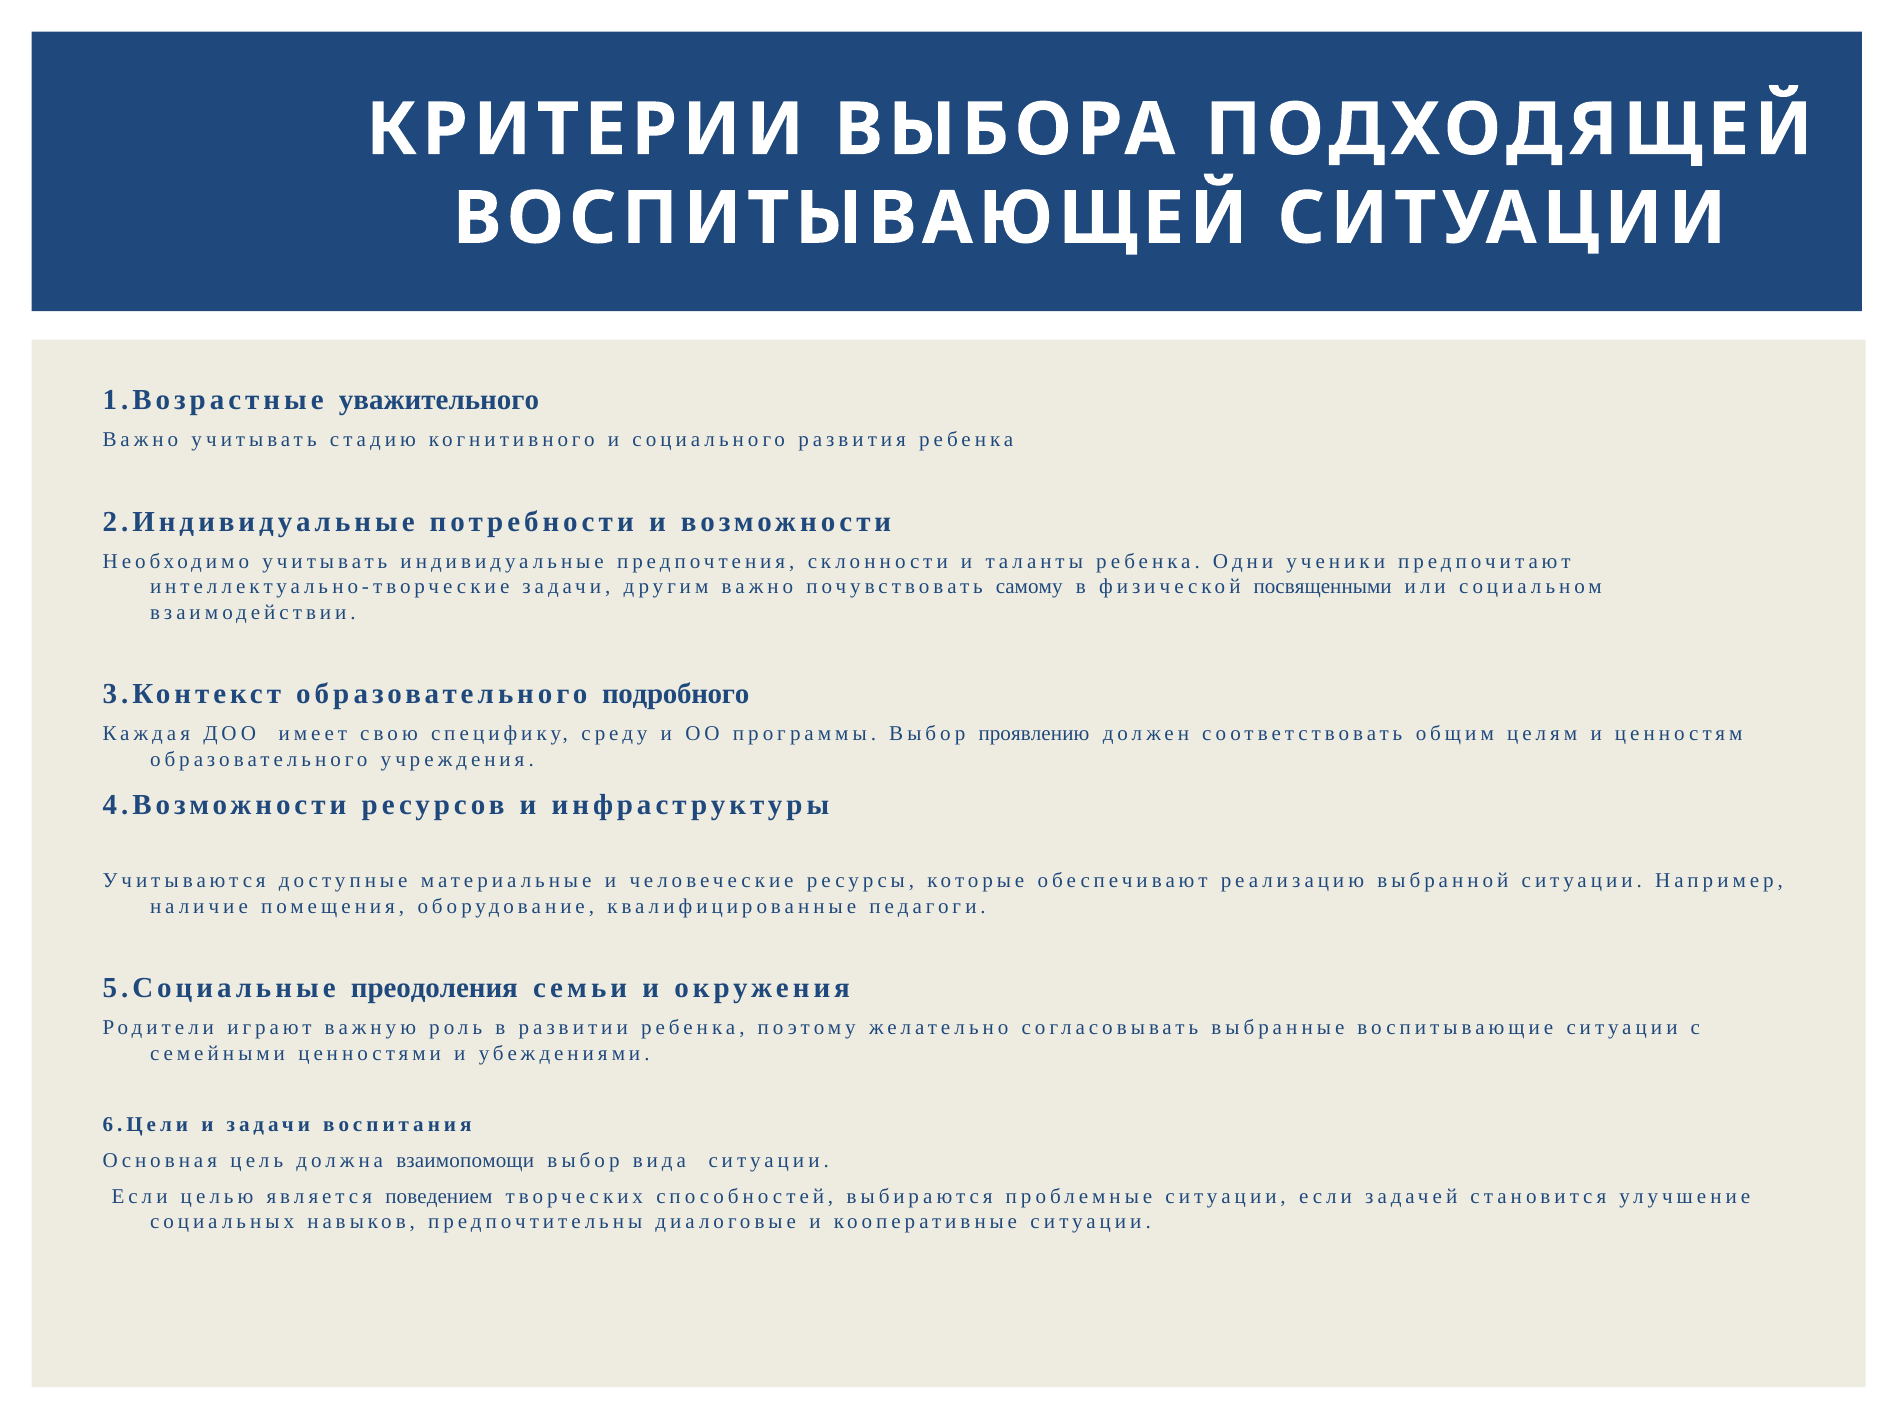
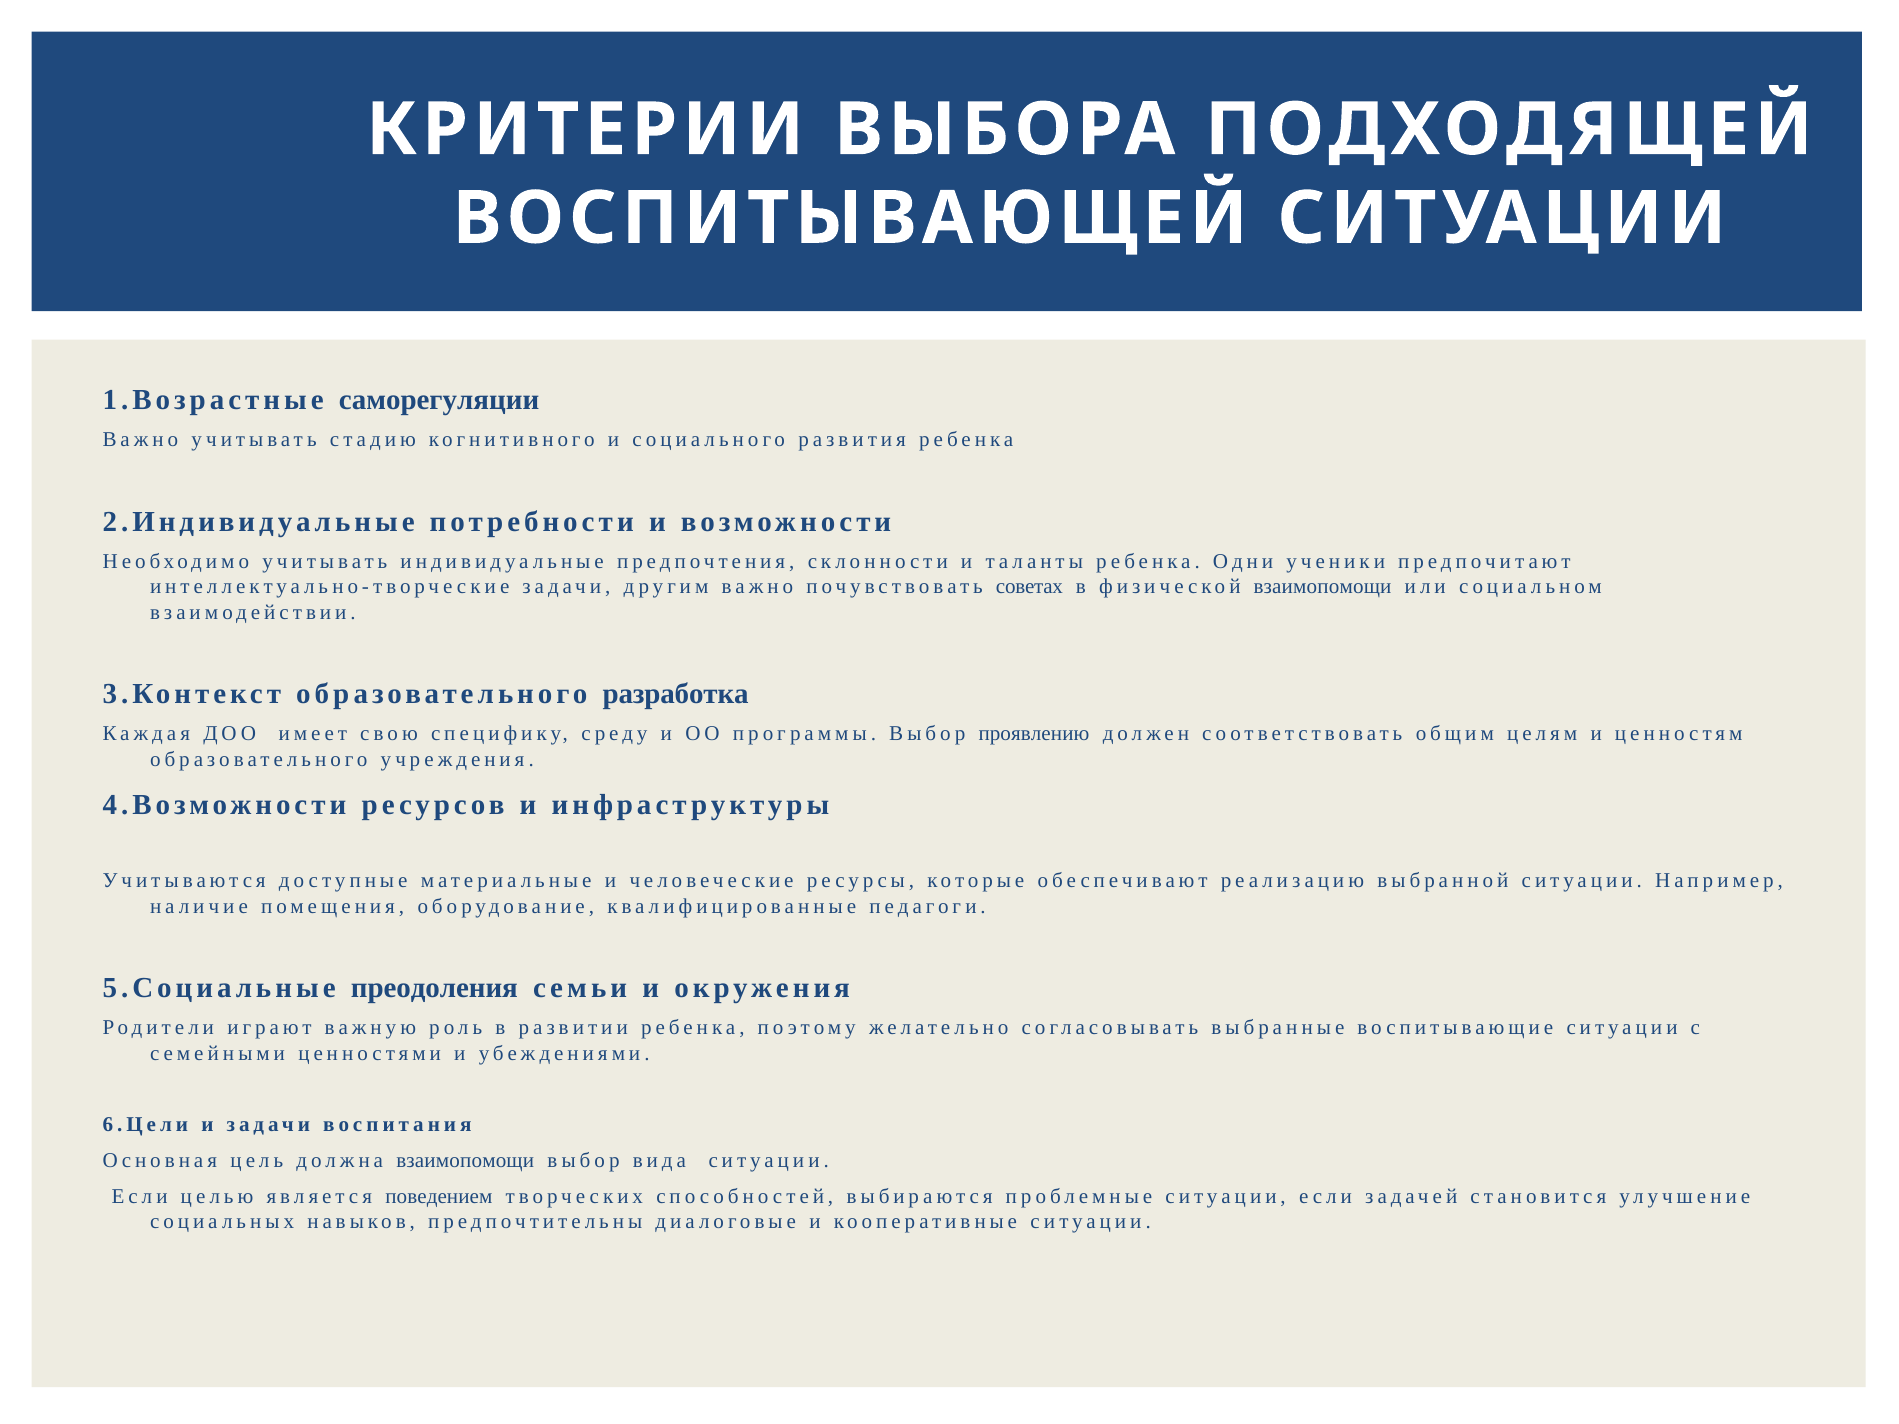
уважительного: уважительного -> саморегуляции (439, 400)
самому: самому -> советах (1029, 587)
физической посвященными: посвященными -> взаимопомощи (1323, 587)
подробного: подробного -> разработка (676, 694)
